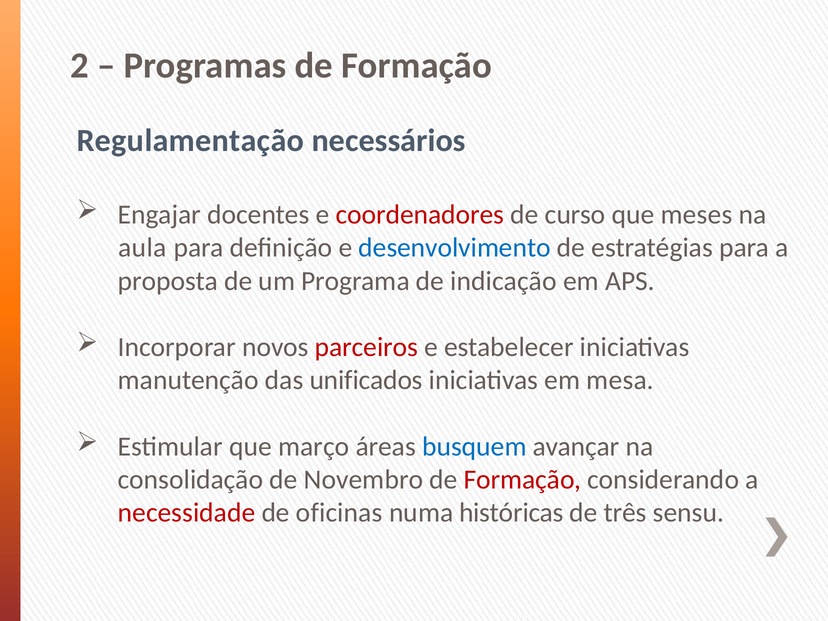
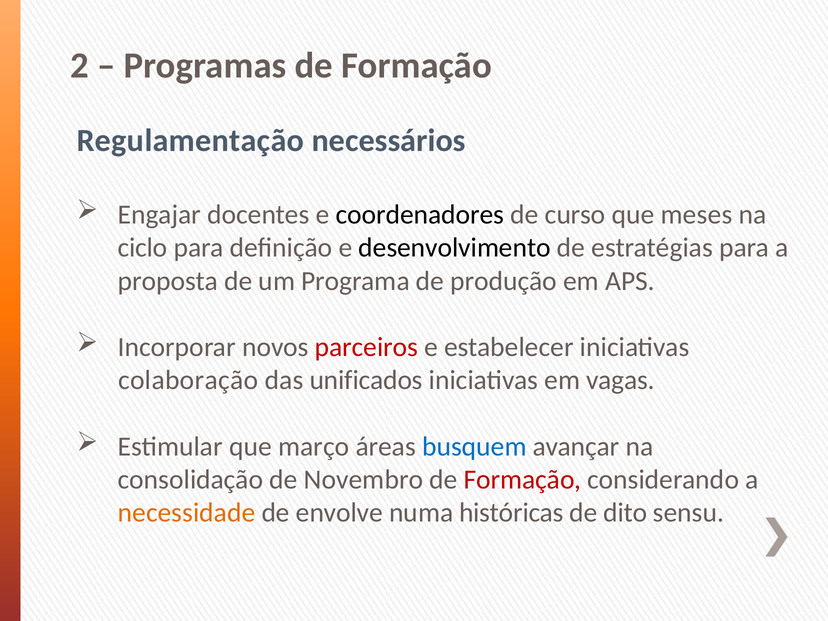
coordenadores colour: red -> black (420, 215)
aula: aula -> ciclo (143, 248)
desenvolvimento colour: blue -> black (455, 248)
indicação: indicação -> produção (504, 281)
manutenção: manutenção -> colaboração (188, 380)
mesa: mesa -> vagas (620, 380)
necessidade colour: red -> orange (187, 513)
oficinas: oficinas -> envolve (339, 513)
três: três -> dito (625, 513)
